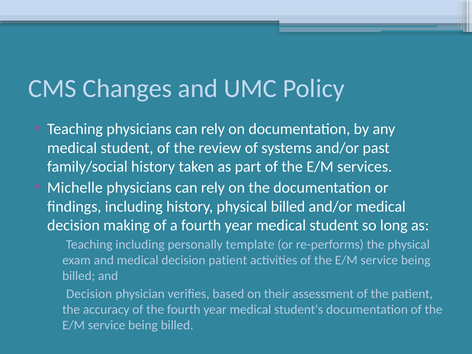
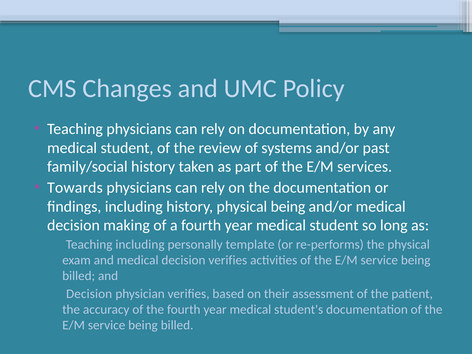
Michelle: Michelle -> Towards (75, 188)
physical billed: billed -> being (288, 207)
decision patient: patient -> verifies (228, 260)
